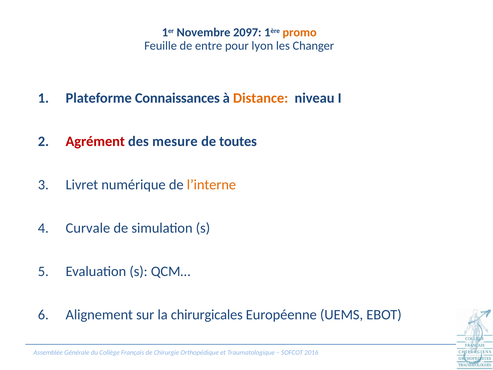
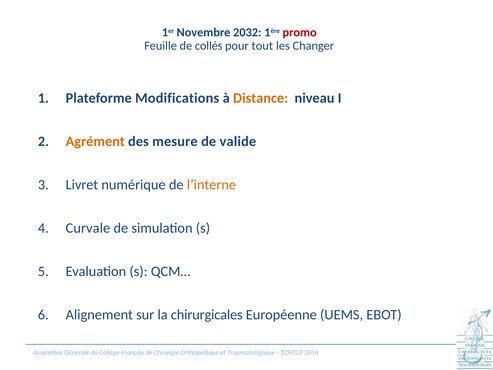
2097: 2097 -> 2032 (247, 33)
promo colour: orange -> red (300, 33)
entre: entre -> collés (209, 46)
lyon: lyon -> tout (262, 46)
Connaissances: Connaissances -> Modifications (177, 98)
Agrément colour: red -> orange (95, 141)
toutes: toutes -> valide (238, 141)
